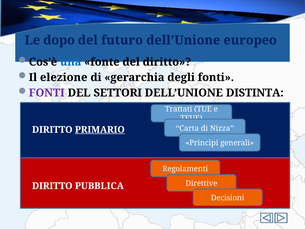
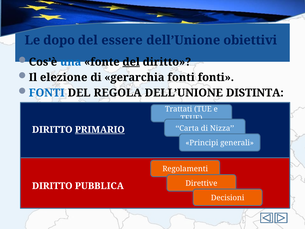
futuro: futuro -> essere (122, 40)
europeo: europeo -> obiettivi (250, 40)
del underline: none -> present (131, 62)
gerarchia degli: degli -> fonti (181, 77)
FONTI colour: purple -> blue (47, 93)
SETTORI: SETTORI -> REGOLA (118, 93)
